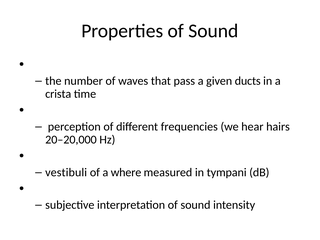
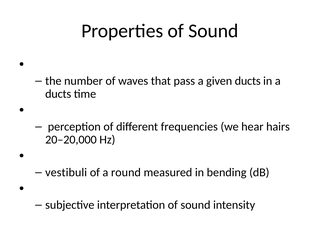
crista: crista -> ducts (58, 94)
where: where -> round (126, 172)
tympani: tympani -> bending (227, 172)
